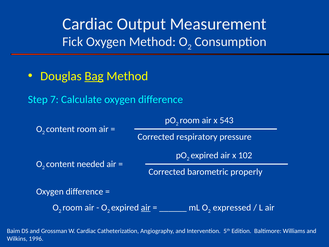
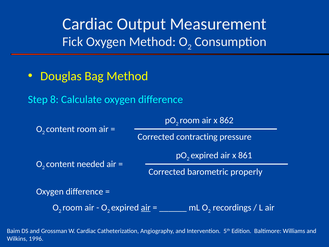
Bag underline: present -> none (94, 76)
7: 7 -> 8 (54, 99)
543: 543 -> 862 (227, 120)
respiratory: respiratory -> contracting (197, 137)
102: 102 -> 861 (245, 155)
expressed: expressed -> recordings (232, 207)
